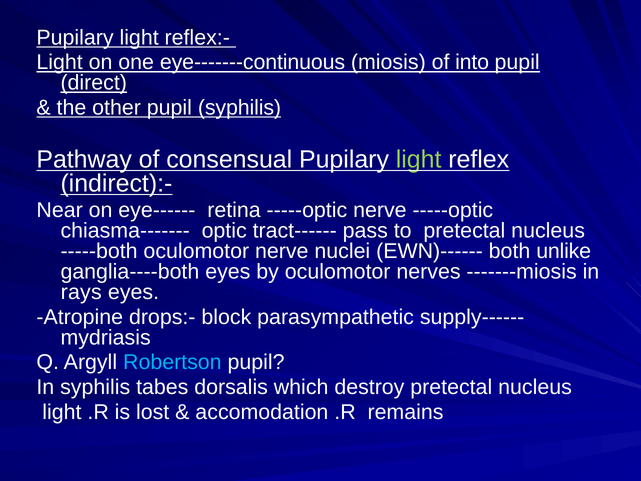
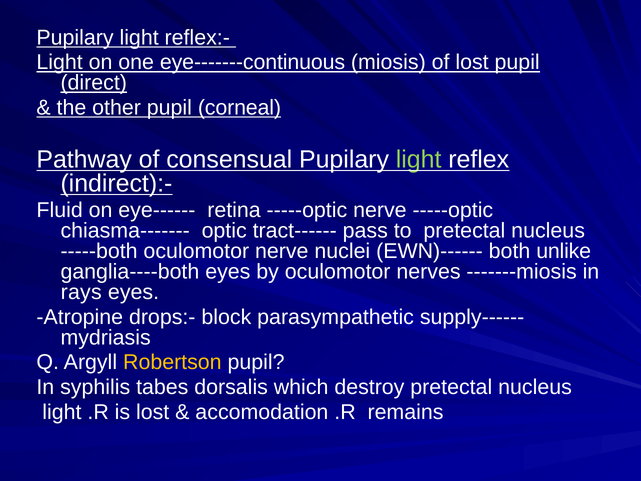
of into: into -> lost (472, 62)
pupil syphilis: syphilis -> corneal (239, 108)
Near: Near -> Fluid (60, 210)
Robertson colour: light blue -> yellow (172, 362)
